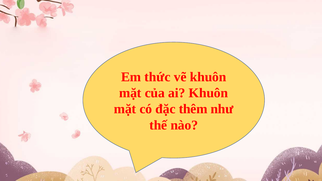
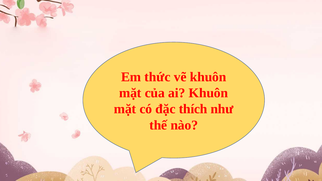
thêm: thêm -> thích (193, 109)
